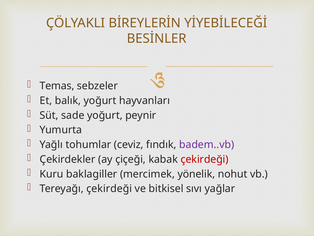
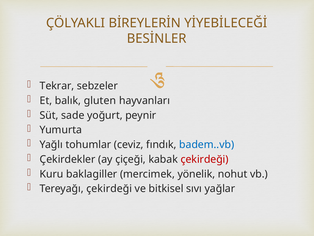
Temas: Temas -> Tekrar (57, 86)
balık yoğurt: yoğurt -> gluten (100, 100)
badem..vb colour: purple -> blue (207, 144)
